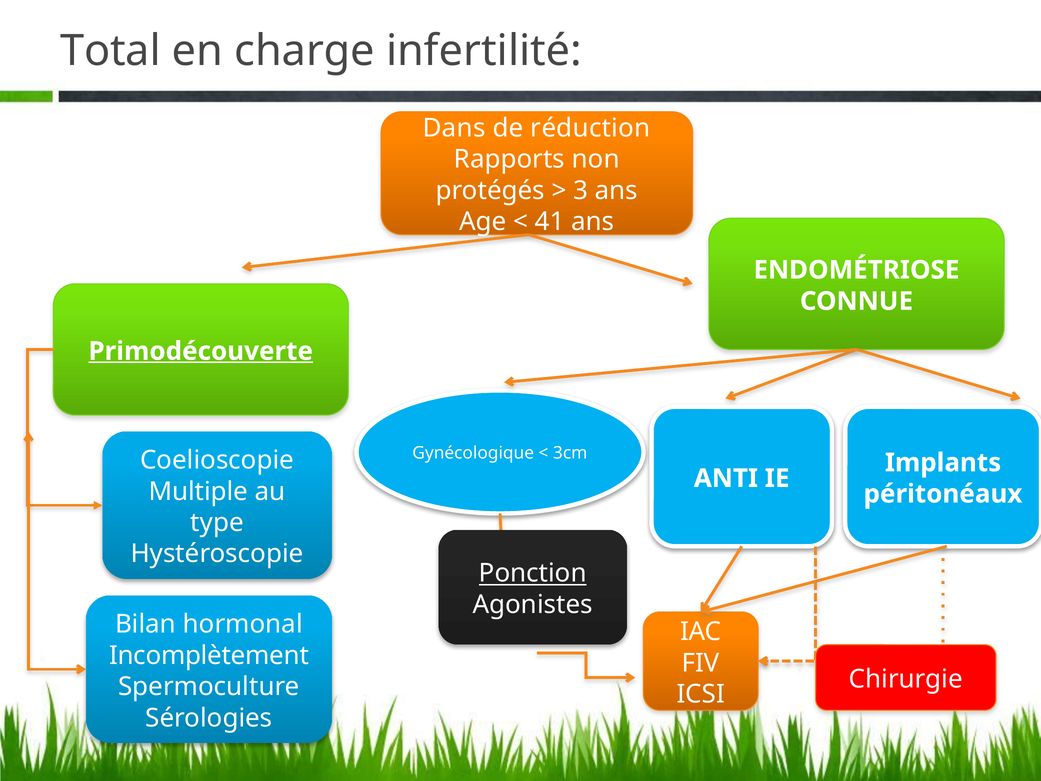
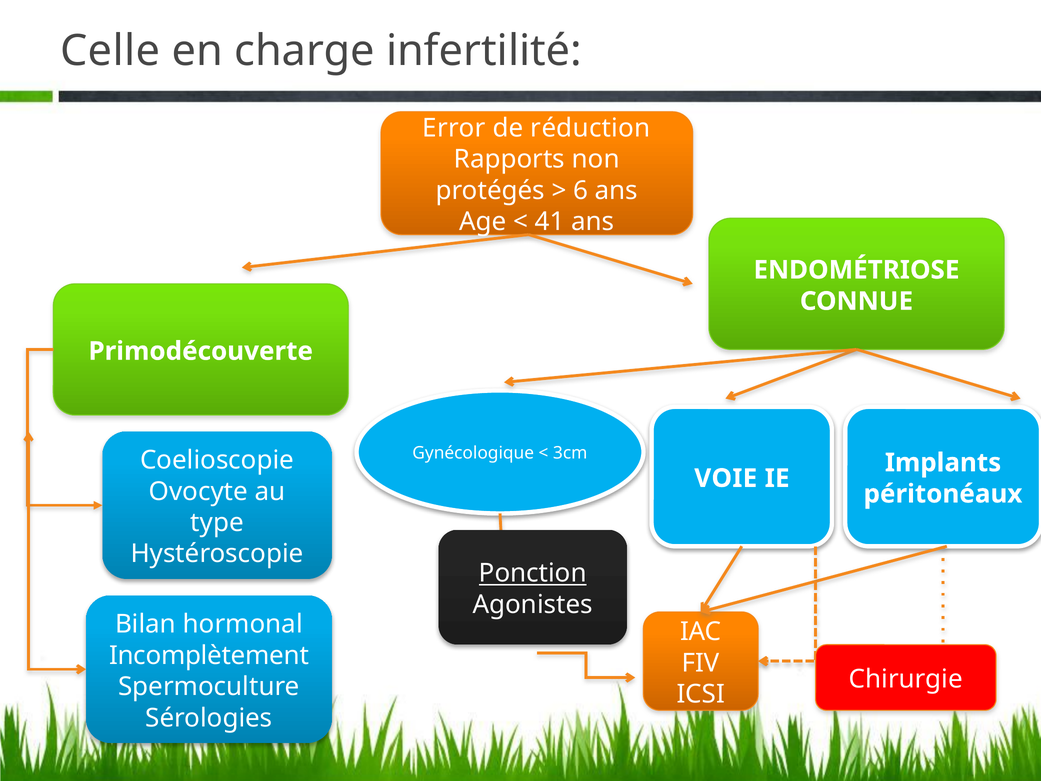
Total: Total -> Celle (110, 51)
Dans: Dans -> Error (454, 128)
3: 3 -> 6 (581, 191)
Primodécouverte underline: present -> none (201, 351)
ANTI: ANTI -> VOIE (726, 478)
Multiple: Multiple -> Ovocyte (198, 491)
